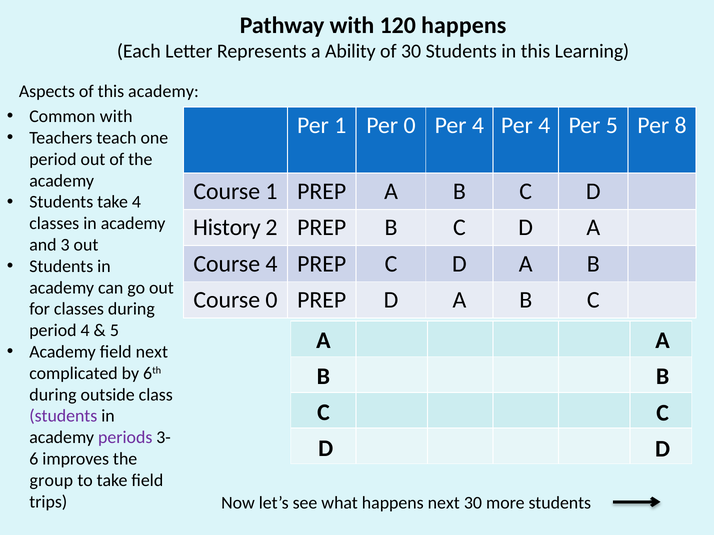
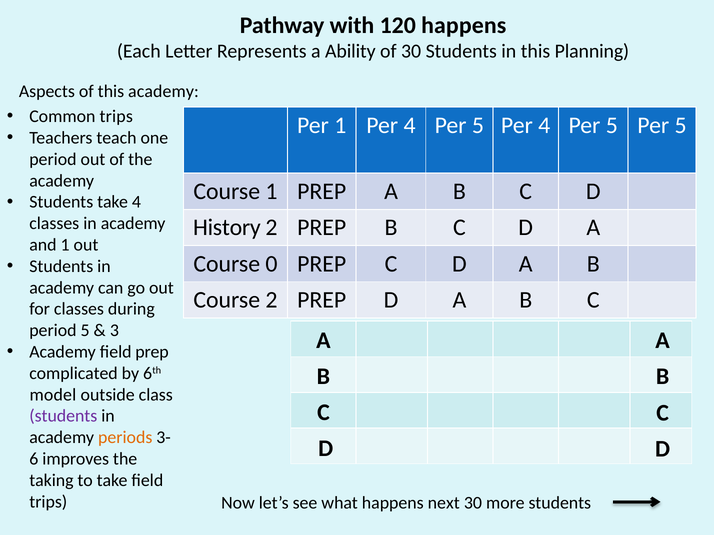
Learning: Learning -> Planning (592, 51)
Common with: with -> trips (116, 117)
1 Per 0: 0 -> 4 (410, 125)
4: 4 -> 5 (478, 125)
5 Per 8: 8 -> 5 (681, 125)
and 3: 3 -> 1 (65, 245)
Course 4: 4 -> 0 (272, 264)
Course 0: 0 -> 2 (272, 300)
period 4: 4 -> 5 (85, 331)
5: 5 -> 3 (114, 331)
field next: next -> prep (152, 352)
during: during -> model (53, 395)
periods colour: purple -> orange (125, 438)
group: group -> taking (51, 481)
